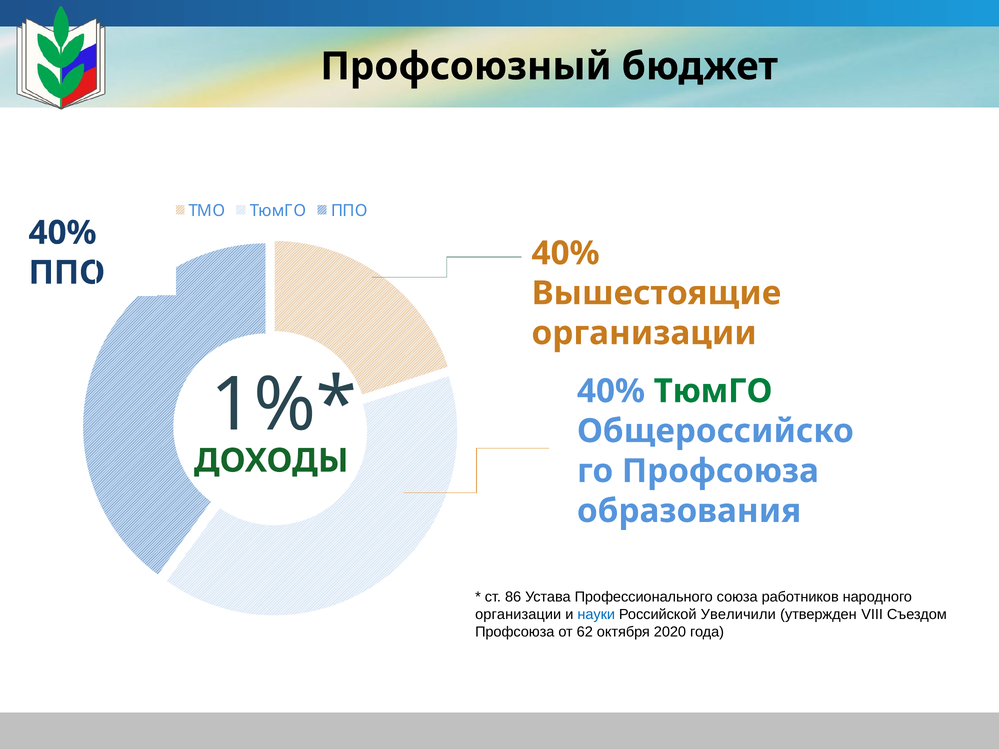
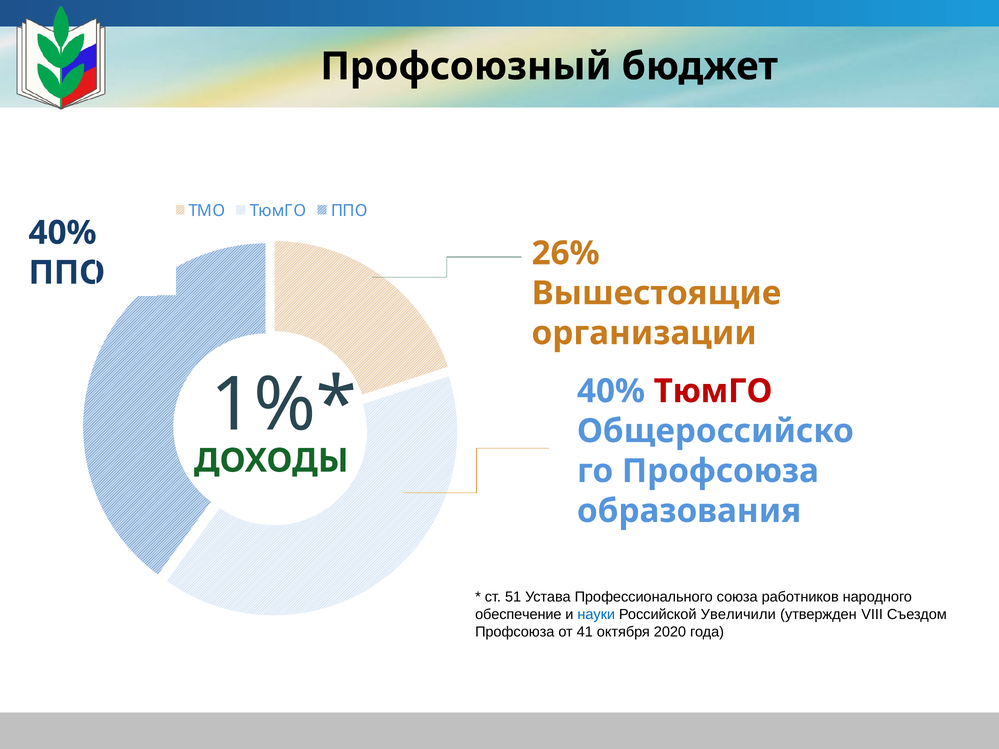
40%: 40% -> 26% (566, 253)
ТюмГО colour: green -> red (713, 391)
86: 86 -> 51 (513, 597)
организации: организации -> обеспечение (518, 615)
62: 62 -> 41 (585, 632)
